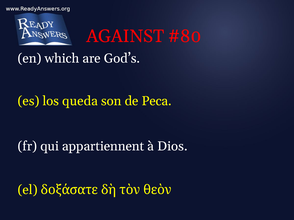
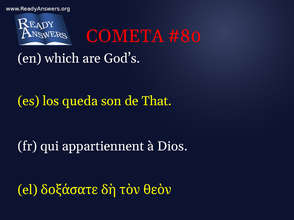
AGAINST: AGAINST -> COMETA (125, 36)
Peca: Peca -> That (157, 101)
